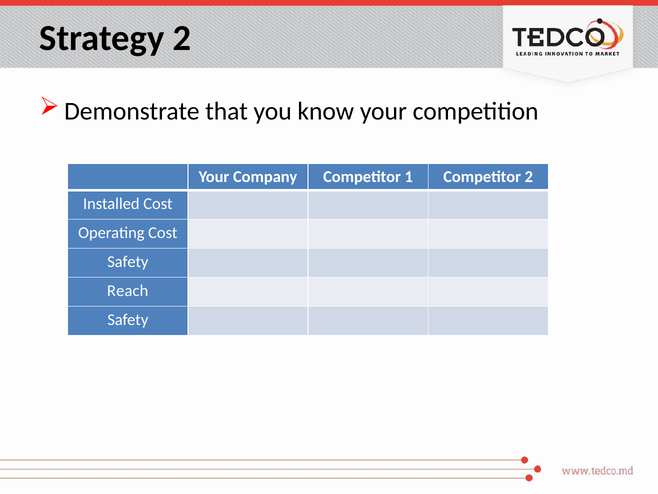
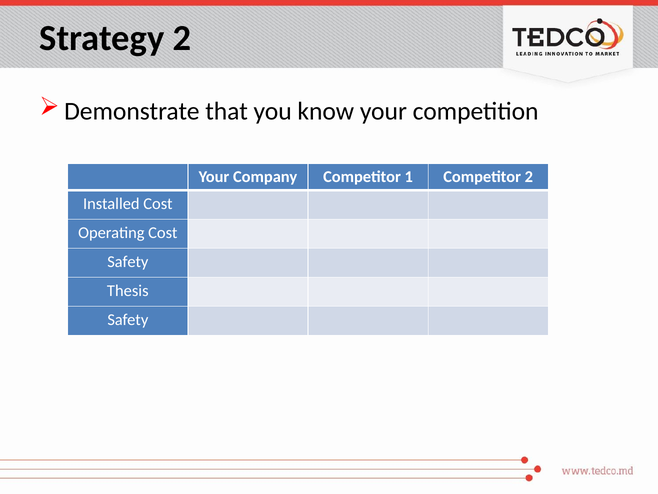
Reach: Reach -> Thesis (128, 290)
